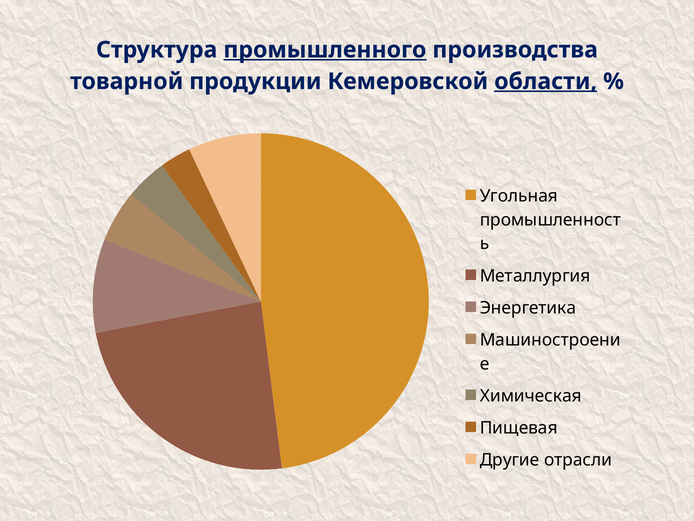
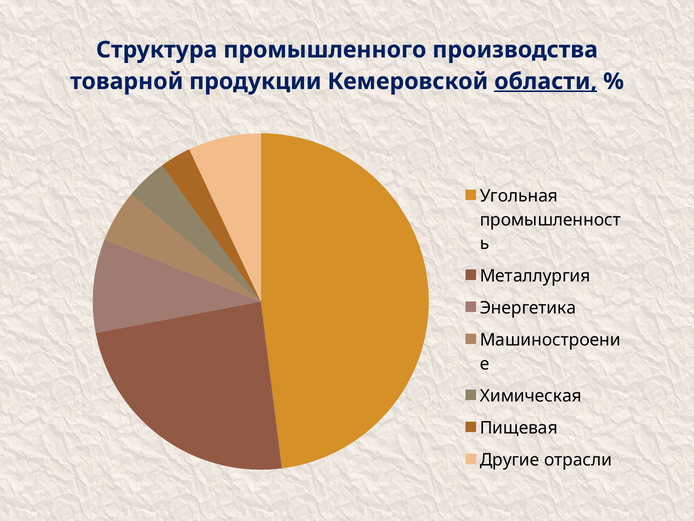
промышленного underline: present -> none (325, 50)
